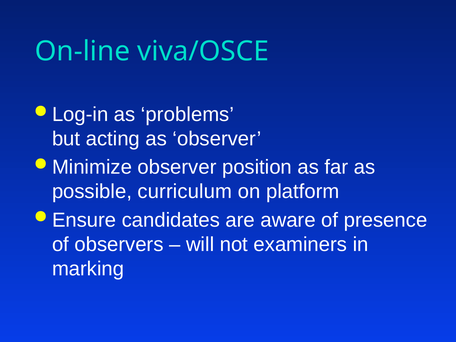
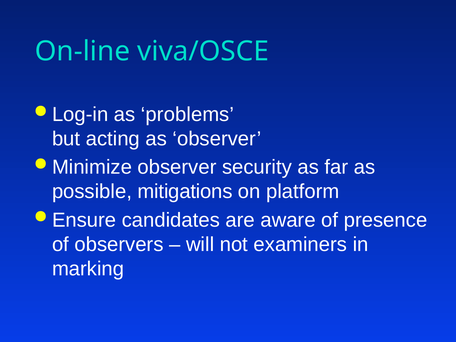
position: position -> security (257, 167)
curriculum: curriculum -> mitigations (185, 192)
